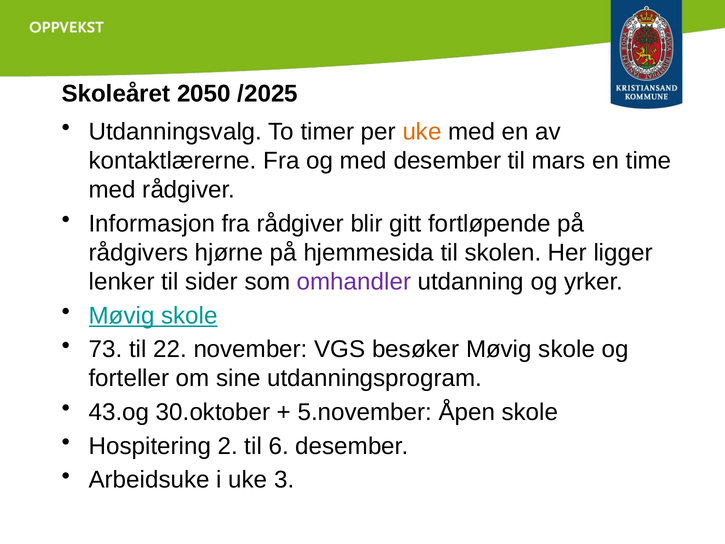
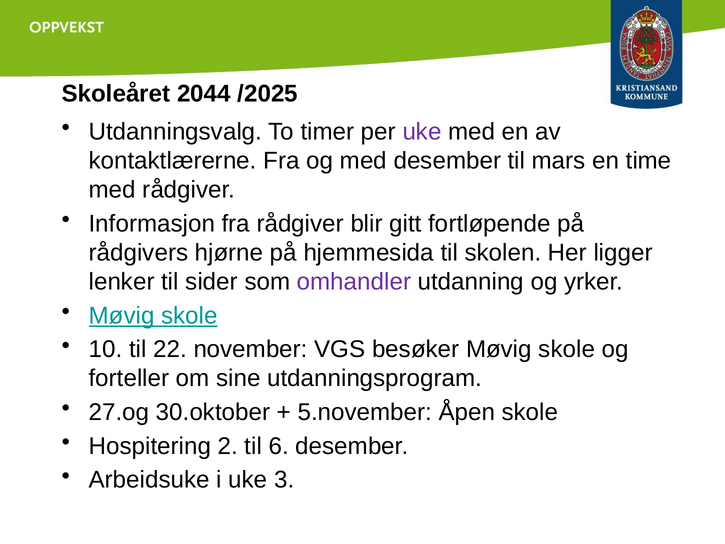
2050: 2050 -> 2044 (204, 94)
uke colour: orange -> purple (422, 132)
73: 73 -> 10 (106, 349)
43.og: 43.og -> 27.og (119, 412)
